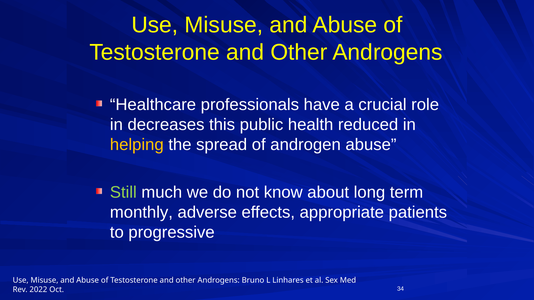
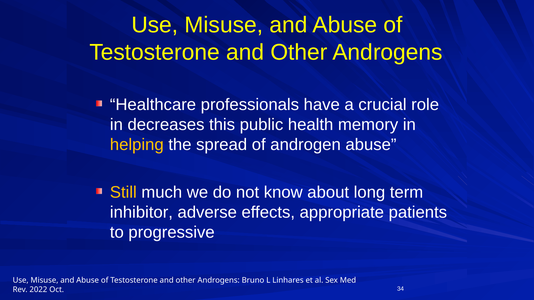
reduced: reduced -> memory (368, 125)
Still colour: light green -> yellow (123, 193)
monthly: monthly -> inhibitor (141, 213)
